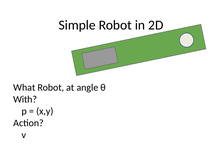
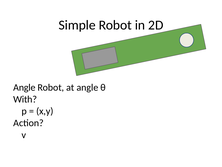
What: What -> Angle (24, 87)
